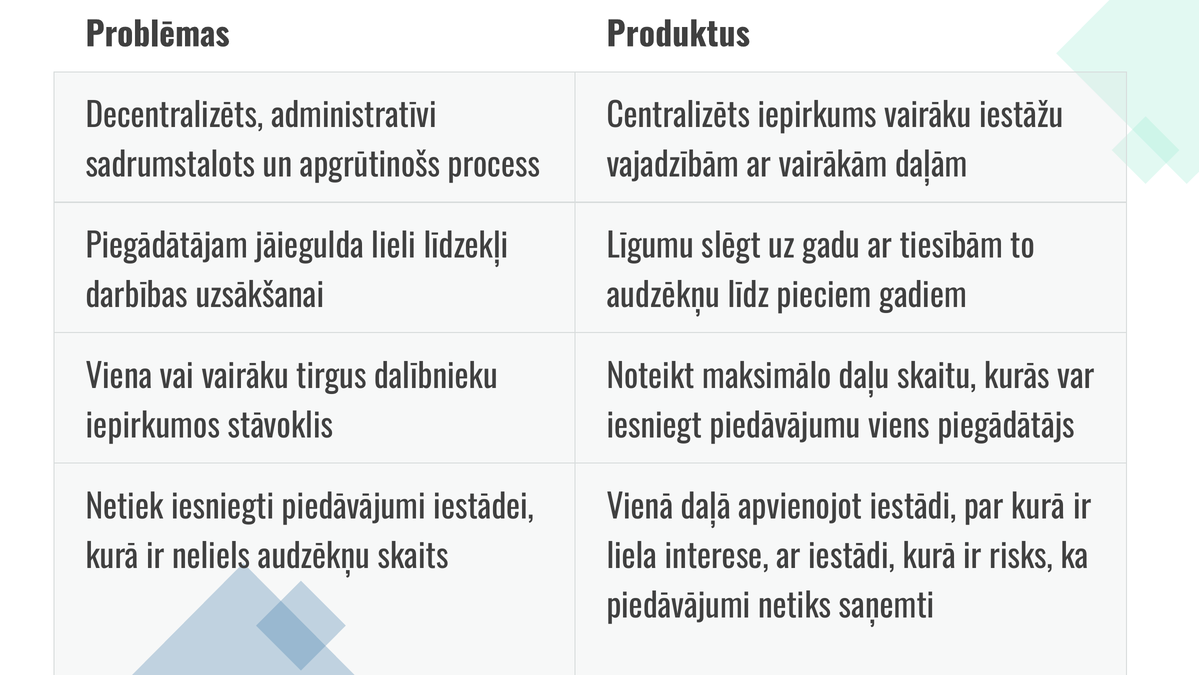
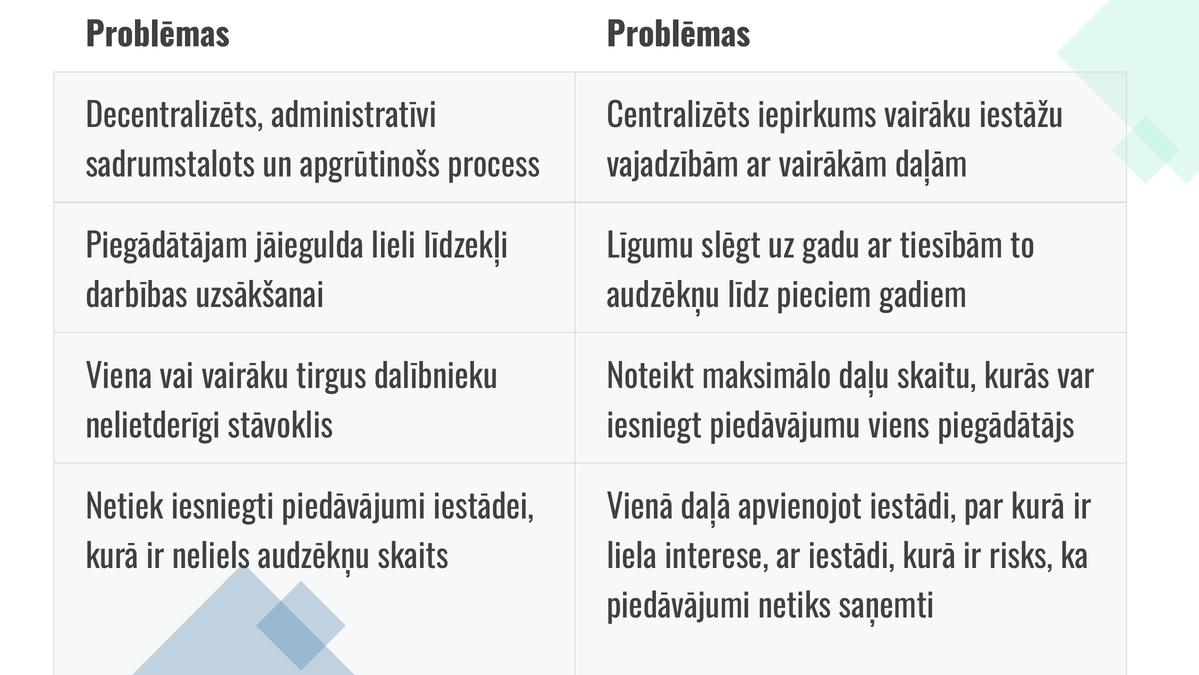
Problēmas Produktus: Produktus -> Problēmas (678, 35)
iepirkumos: iepirkumos -> nelietderīgi (153, 426)
